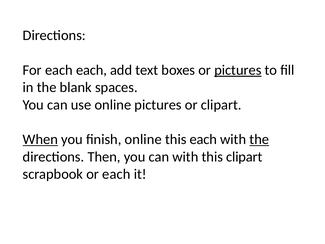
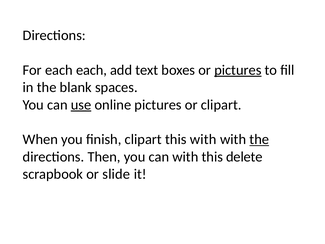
use underline: none -> present (81, 105)
When underline: present -> none (40, 139)
finish online: online -> clipart (143, 139)
this each: each -> with (203, 139)
this clipart: clipart -> delete (244, 157)
or each: each -> slide (116, 174)
